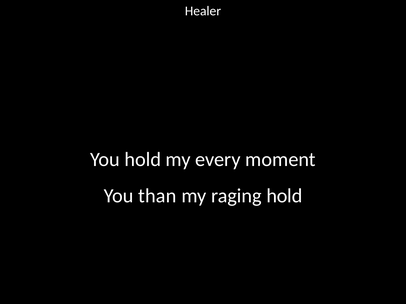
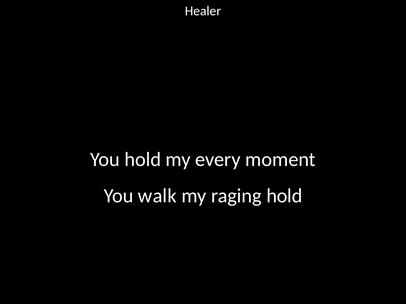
than: than -> walk (157, 196)
